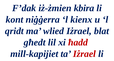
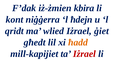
kienx: kienx -> ħdejn (81, 20)
blat: blat -> ġiet (101, 31)
ħadd colour: red -> orange (78, 43)
